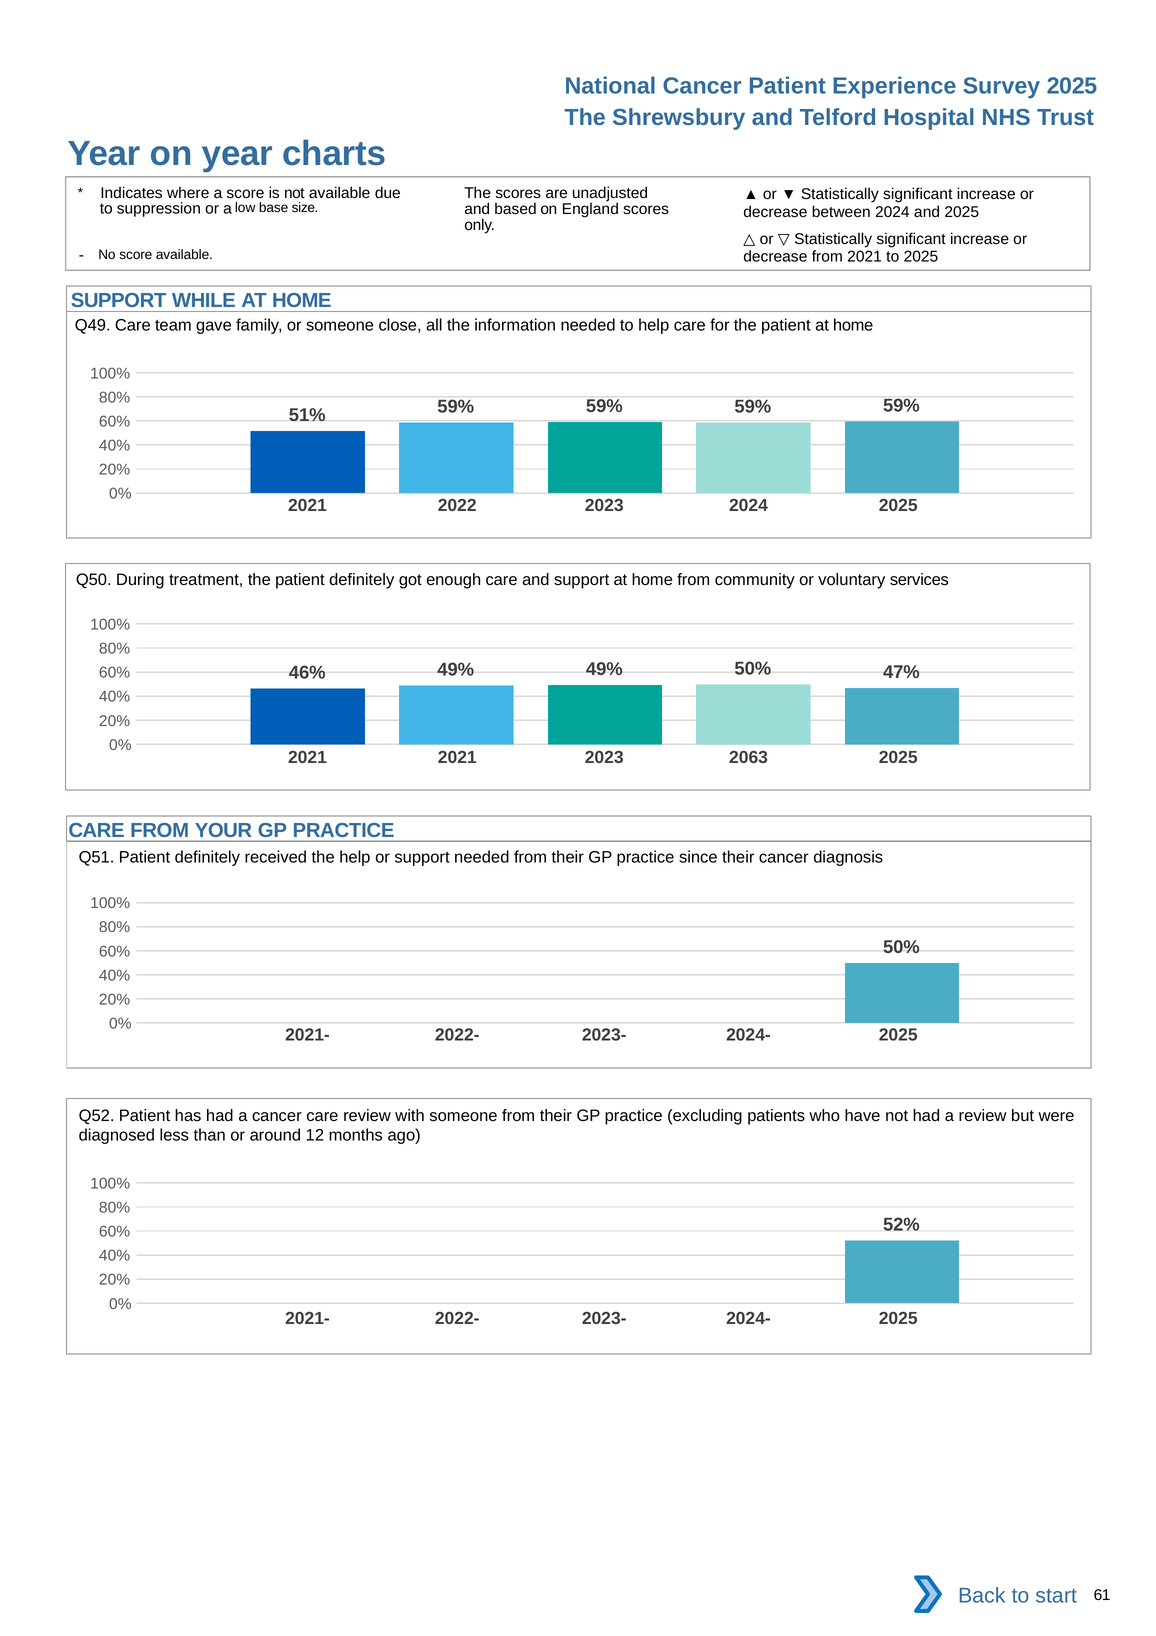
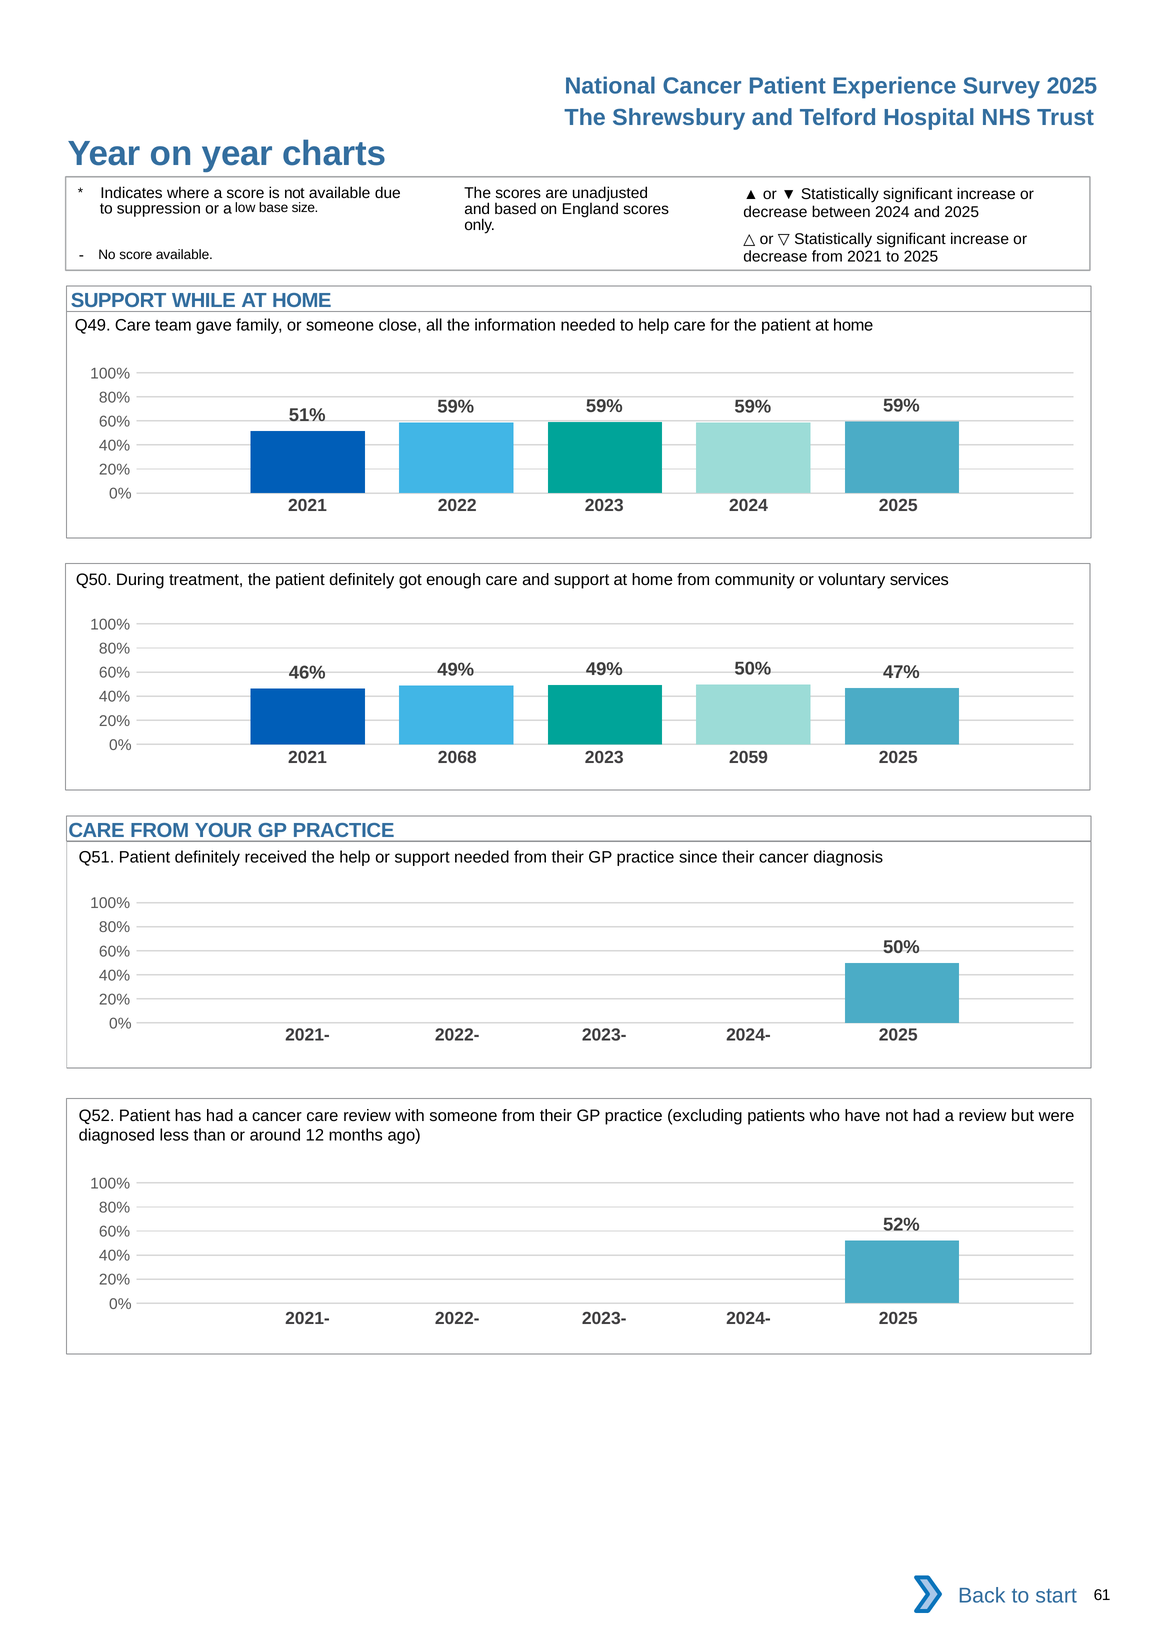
2021 2021: 2021 -> 2068 (457, 757)
2063: 2063 -> 2059 (749, 757)
